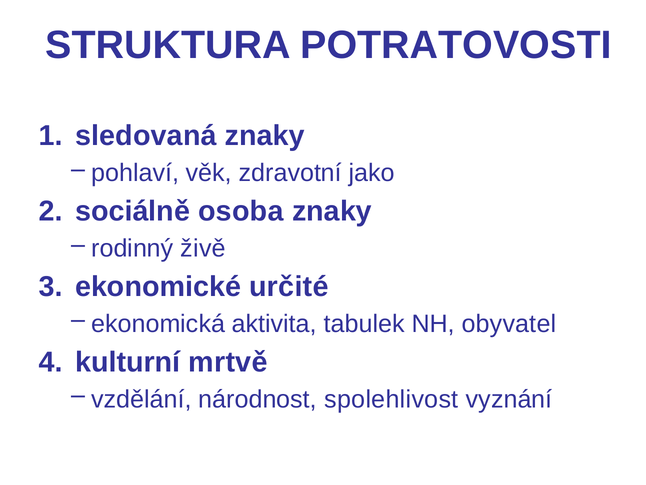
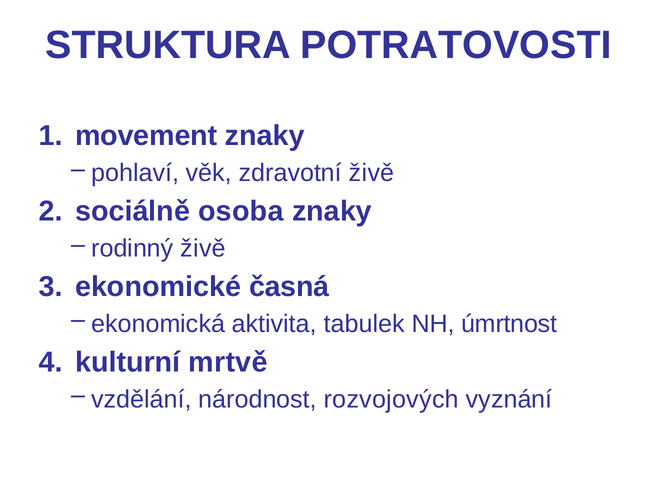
sledovaná: sledovaná -> movement (146, 136)
zdravotní jako: jako -> živě (372, 173)
určité: určité -> časná (289, 286)
obyvatel: obyvatel -> úmrtnost (509, 323)
spolehlivost: spolehlivost -> rozvojových (391, 399)
